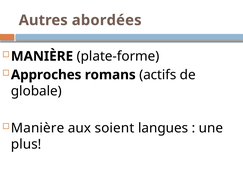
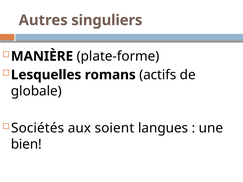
abordées: abordées -> singuliers (107, 20)
Approches: Approches -> Lesquelles (46, 75)
Manière: Manière -> Sociétés (38, 128)
plus: plus -> bien (26, 144)
